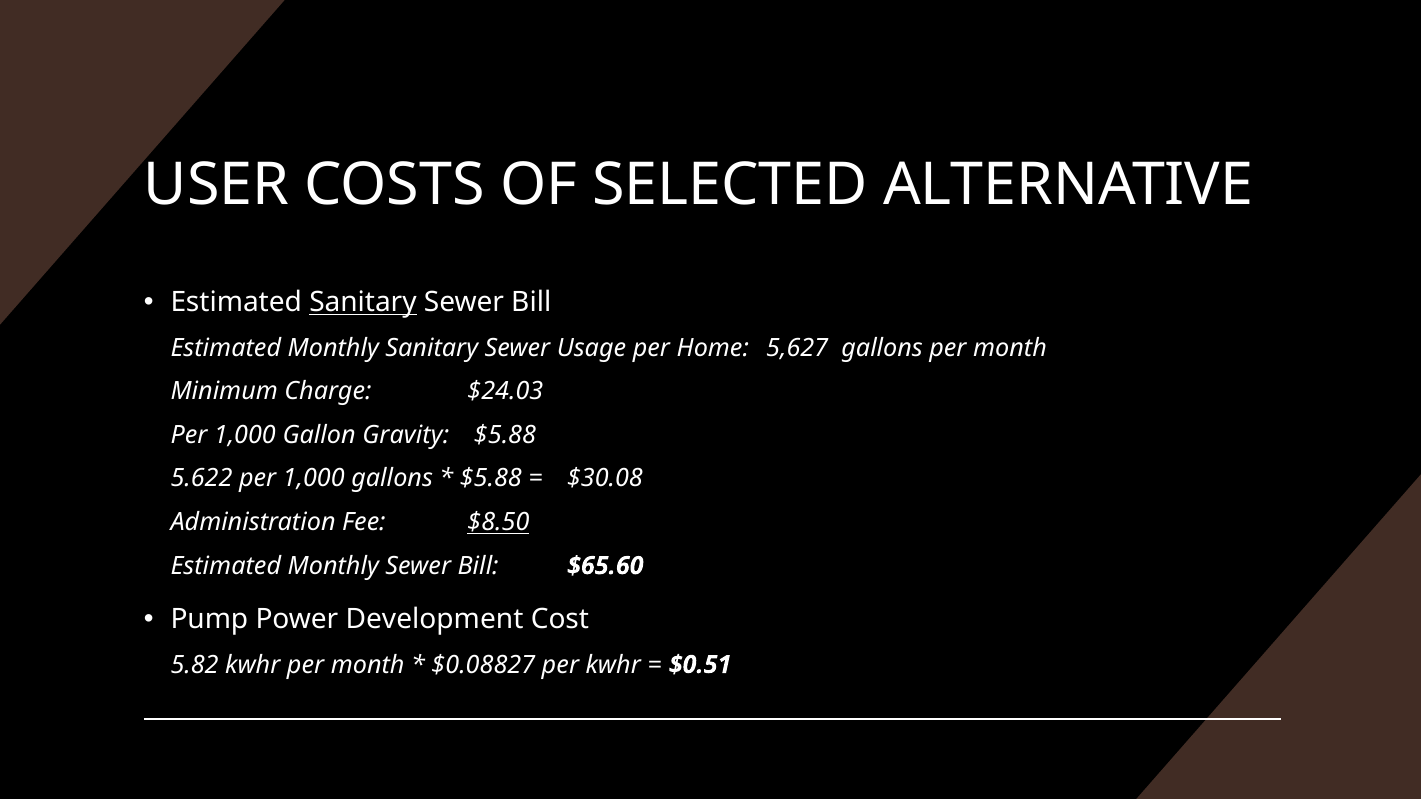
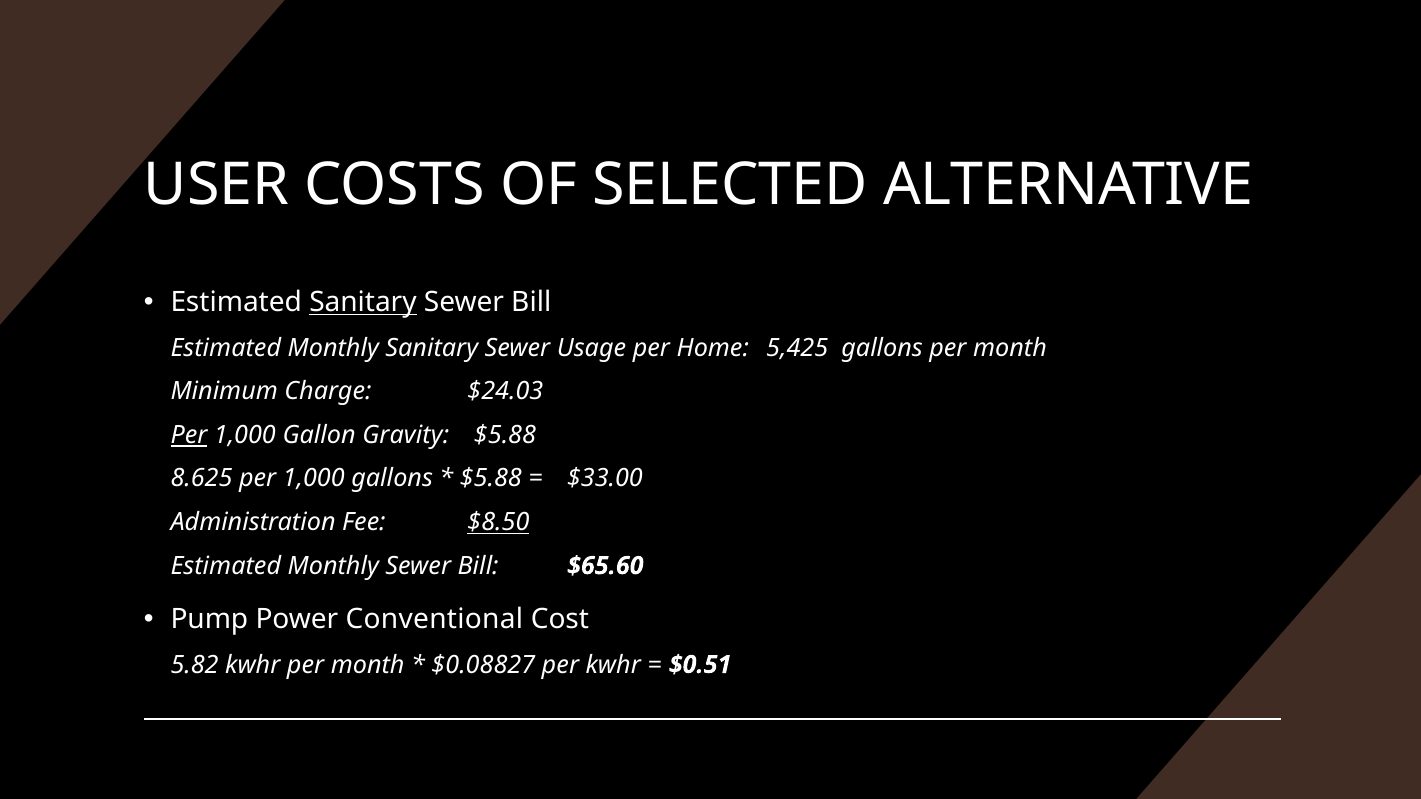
5,627: 5,627 -> 5,425 (797, 348)
Per underline: none -> present (189, 435)
5.622: 5.622 -> 8.625 (202, 479)
$30.08: $30.08 -> $33.00 (605, 479)
Development: Development -> Conventional (434, 620)
